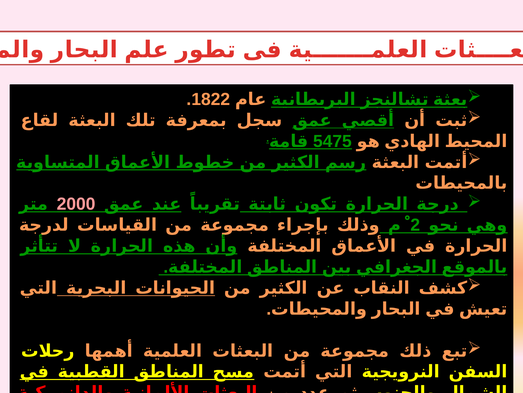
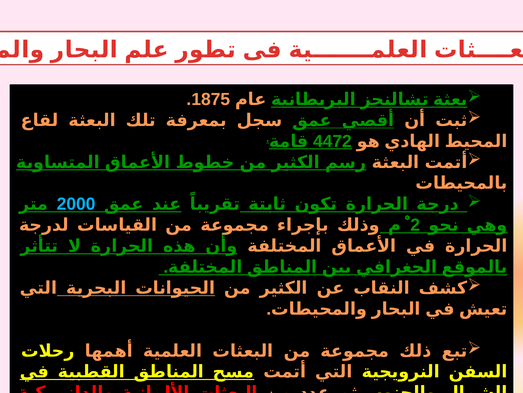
1822: 1822 -> 1875 (211, 99)
5475: 5475 -> 4472 (333, 141)
2000 colour: pink -> light blue (76, 204)
